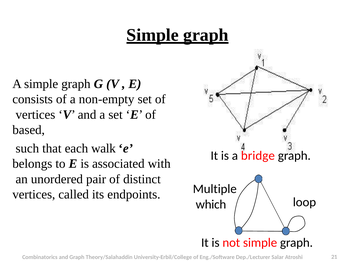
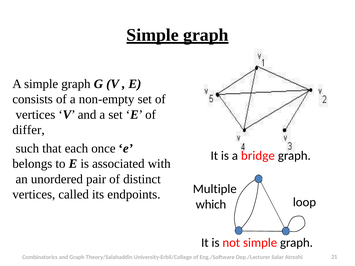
based: based -> differ (29, 130)
walk: walk -> once (103, 149)
